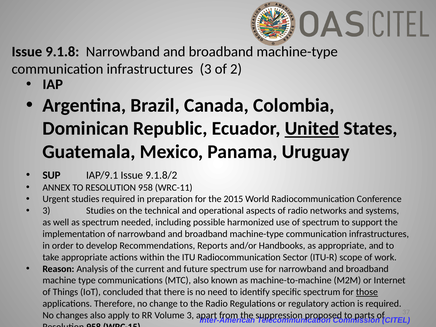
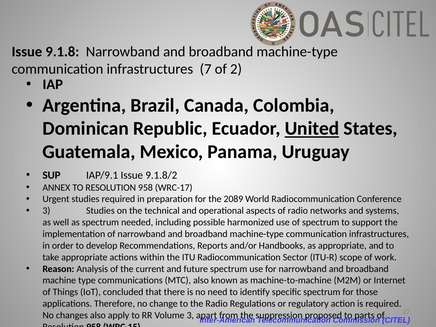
infrastructures 3: 3 -> 7 (206, 69)
WRC-11: WRC-11 -> WRC-17 (174, 187)
2015: 2015 -> 2089 (233, 199)
those underline: present -> none (367, 292)
